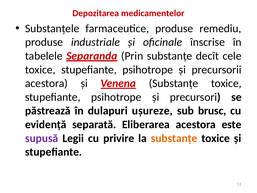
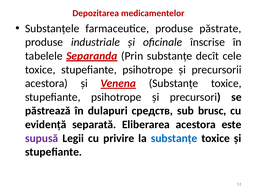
remediu: remediu -> păstrate (220, 28)
ușureze: ușureze -> средств (152, 111)
substanțe colour: orange -> blue (174, 138)
